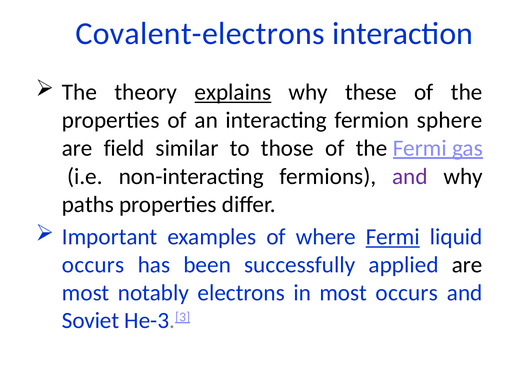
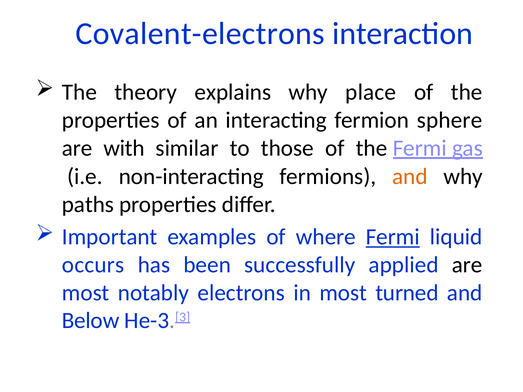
explains underline: present -> none (233, 92)
these: these -> place (371, 92)
field: field -> with (124, 148)
and colour: purple -> orange (410, 177)
most occurs: occurs -> turned (407, 293)
Soviet: Soviet -> Below (91, 321)
